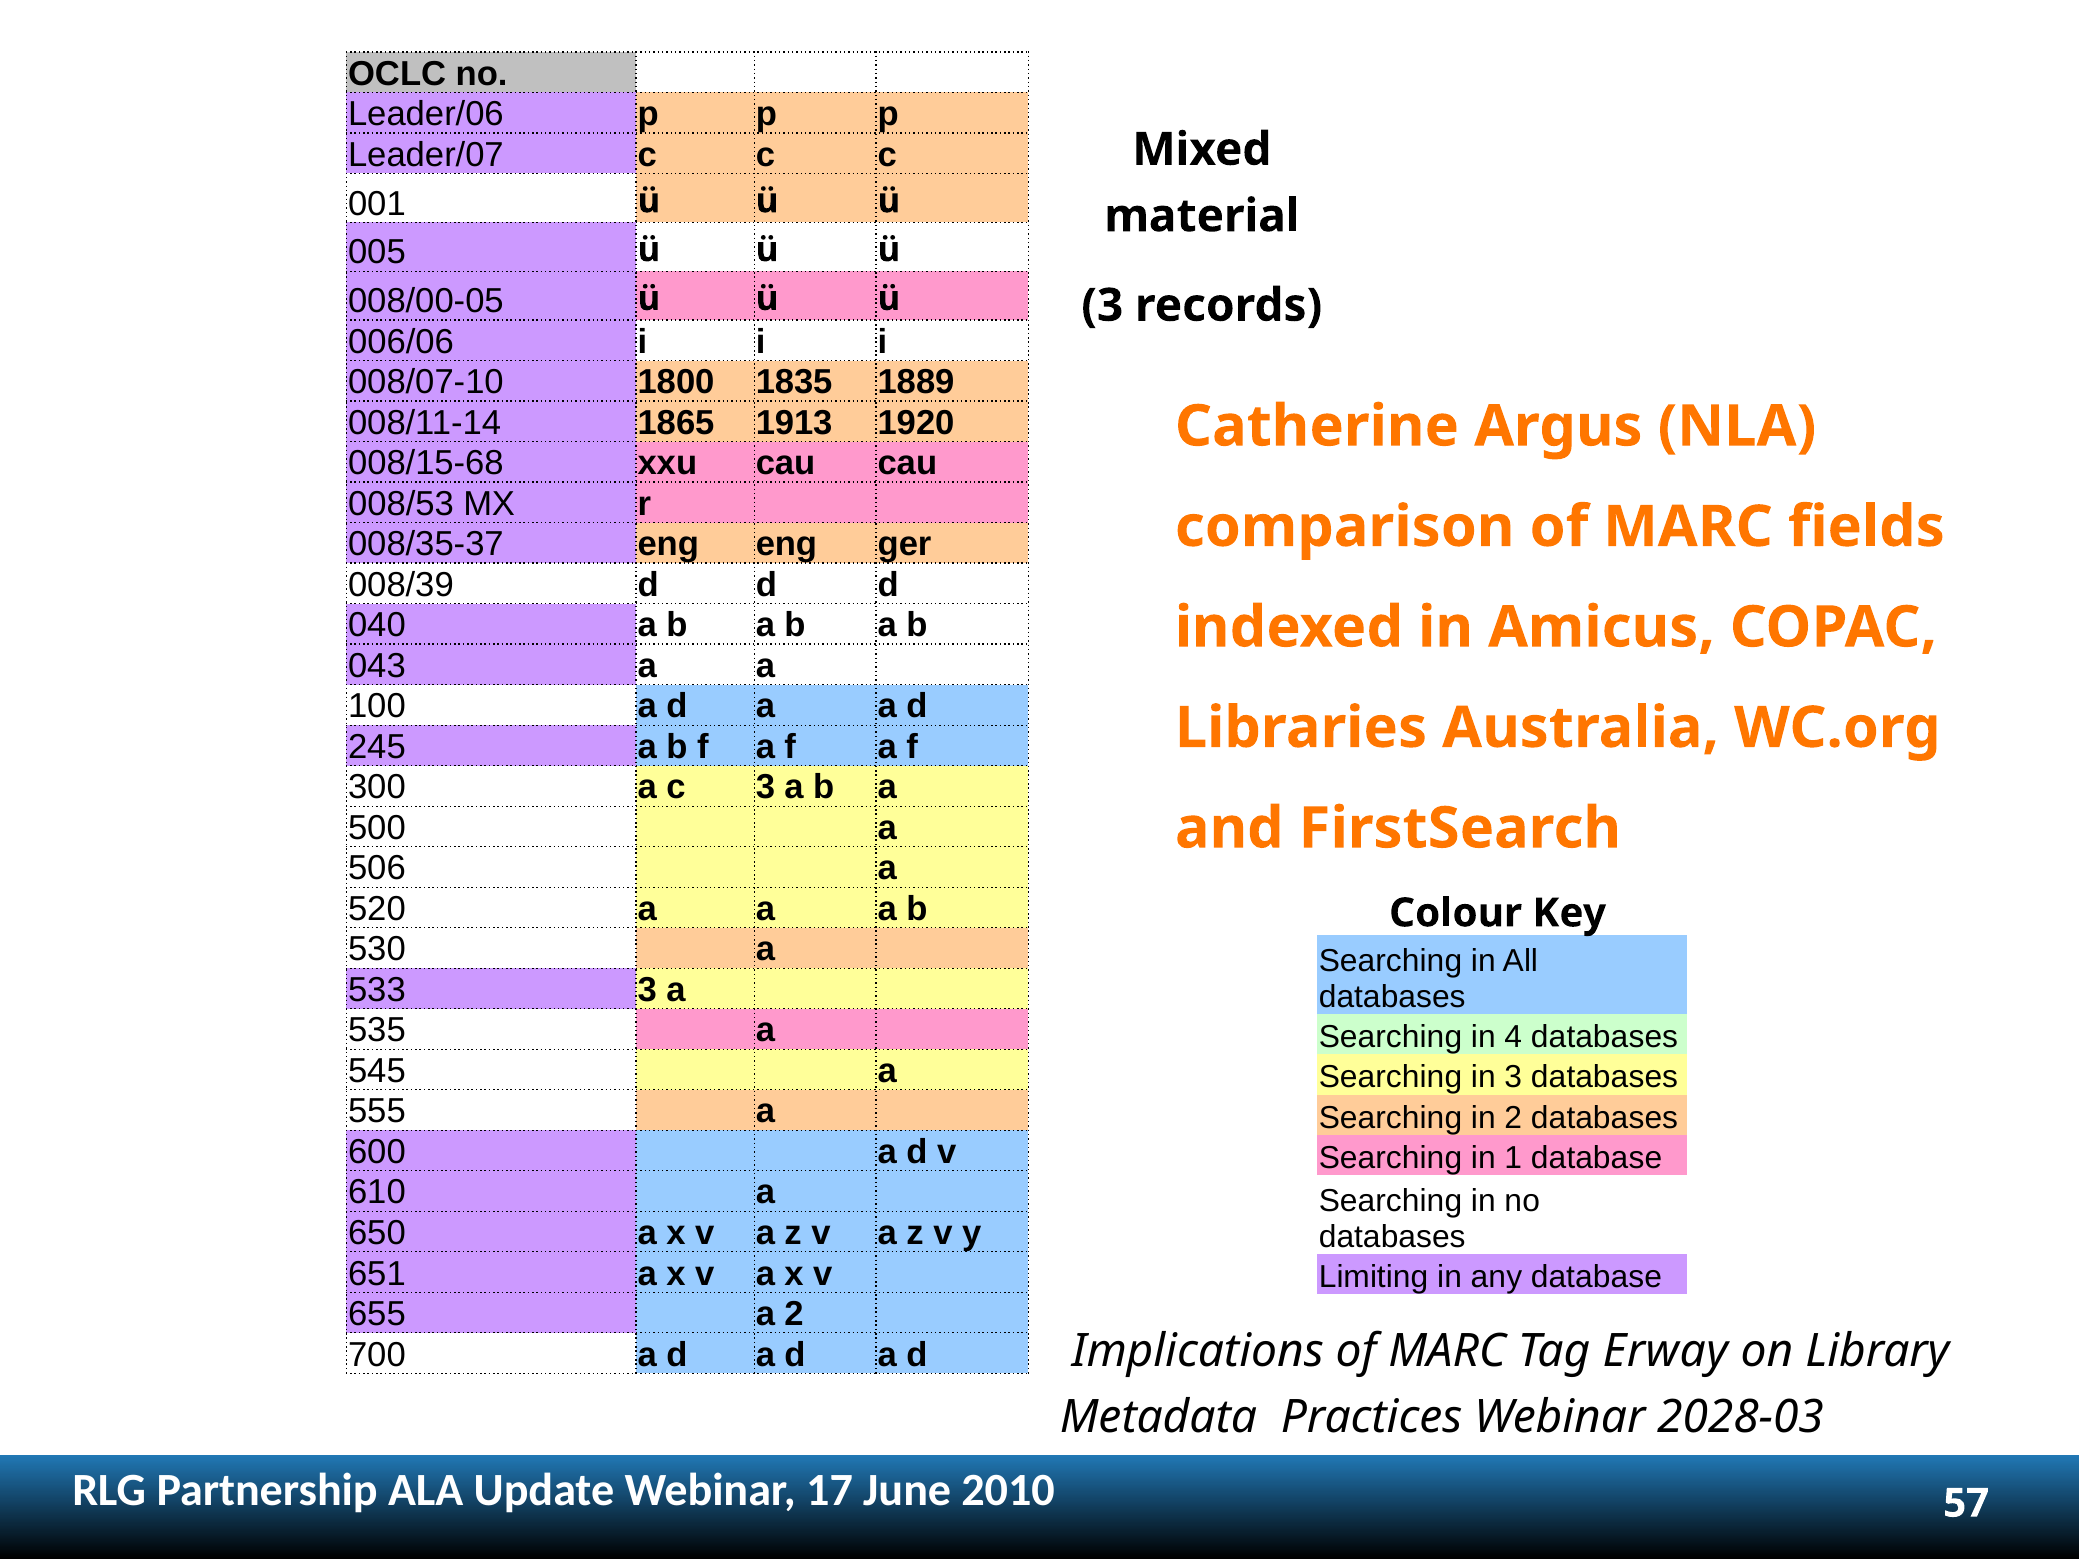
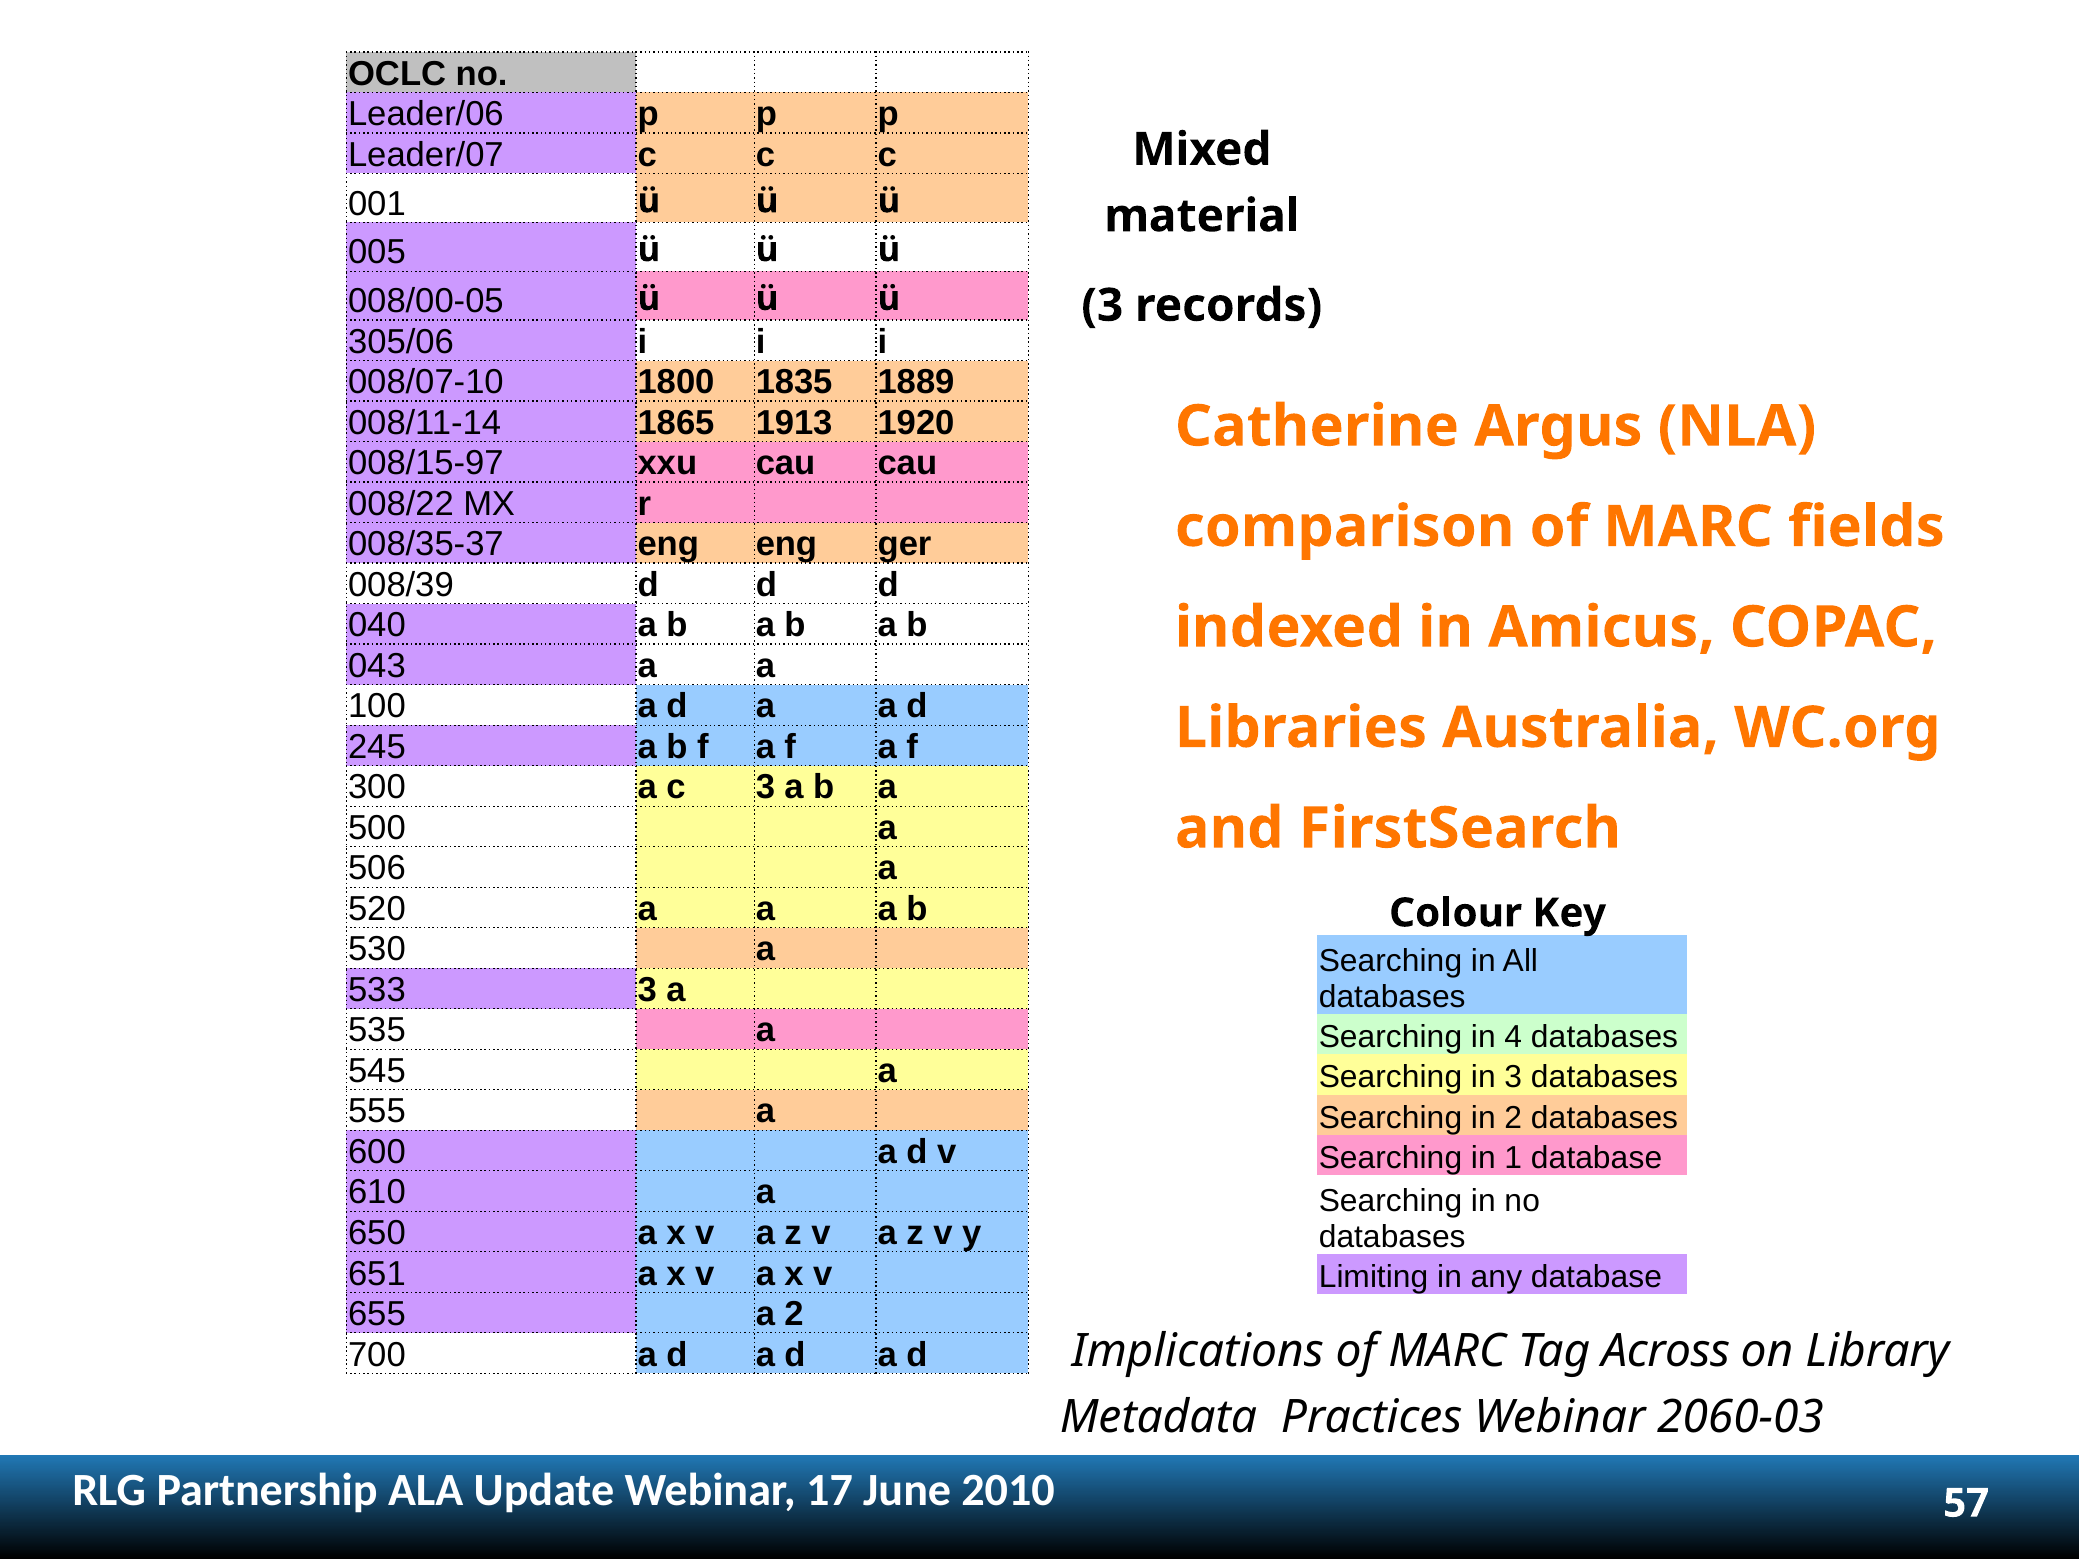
006/06: 006/06 -> 305/06 (401, 342)
008/15-68: 008/15-68 -> 008/15-97 (426, 463)
008/53: 008/53 -> 008/22 (401, 504)
Erway: Erway -> Across (1666, 1352)
2028-03: 2028-03 -> 2060-03 (1741, 1418)
